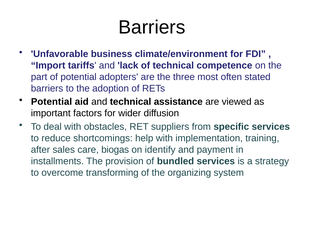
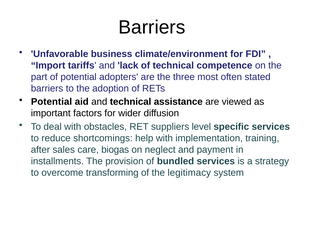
from: from -> level (201, 127)
identify: identify -> neglect (160, 149)
organizing: organizing -> legitimacy (189, 172)
